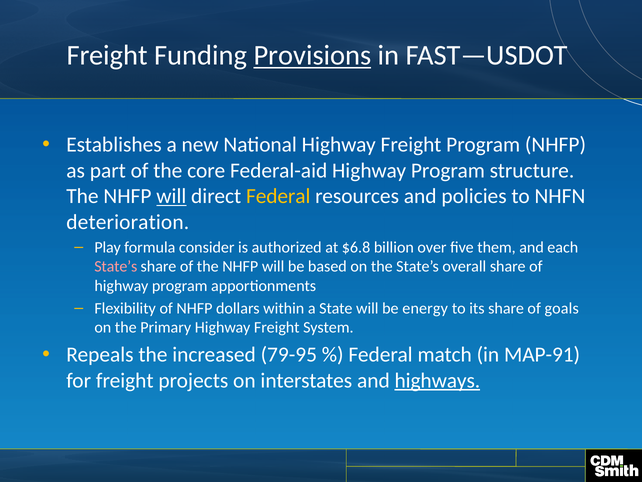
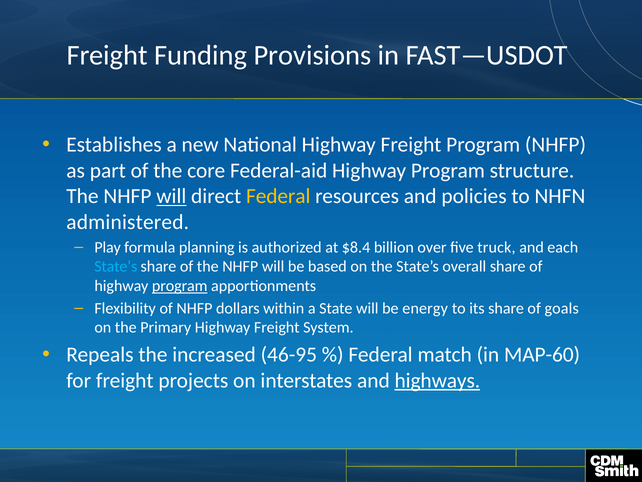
Provisions underline: present -> none (312, 55)
deterioration: deterioration -> administered (128, 222)
consider: consider -> planning (207, 247)
$6.8: $6.8 -> $8.4 (356, 247)
them: them -> truck (496, 247)
State’s colour: pink -> light blue (116, 266)
program underline: none -> present (180, 286)
79-95: 79-95 -> 46-95 (289, 354)
MAP-91: MAP-91 -> MAP-60 (542, 354)
